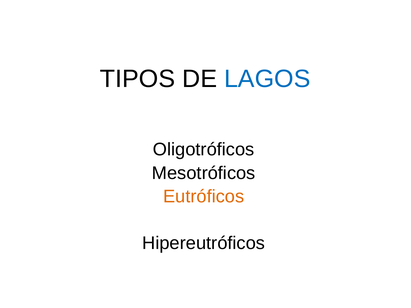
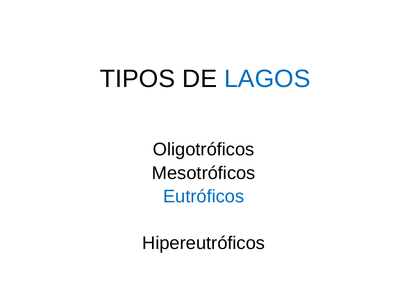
Eutróficos colour: orange -> blue (204, 197)
